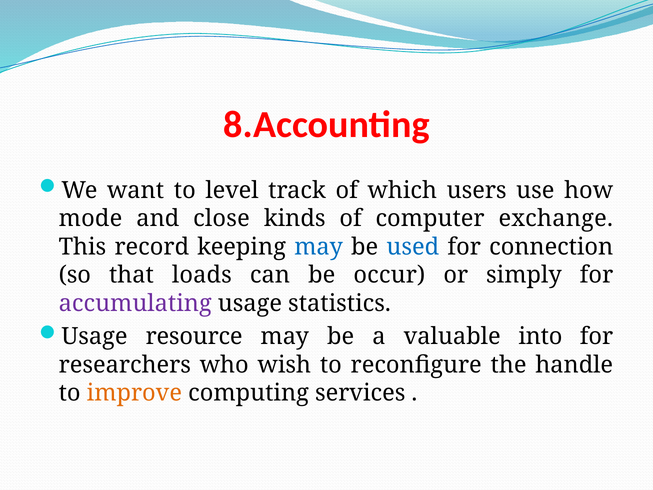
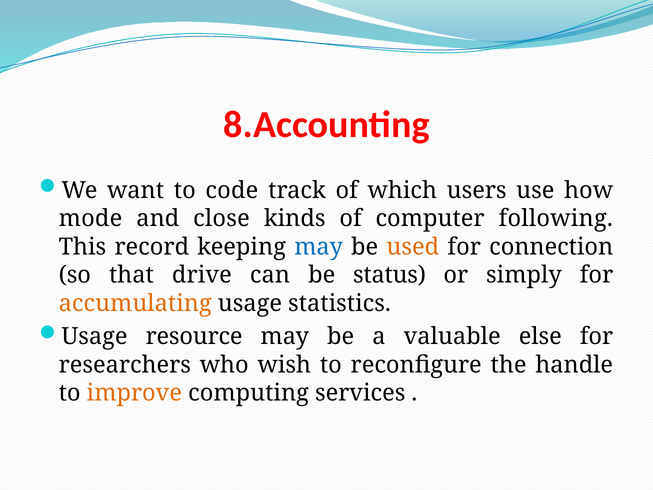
level: level -> code (232, 190)
exchange: exchange -> following (556, 218)
used colour: blue -> orange (413, 247)
loads: loads -> drive (202, 275)
occur: occur -> status (389, 275)
accumulating colour: purple -> orange (135, 303)
into: into -> else (540, 336)
